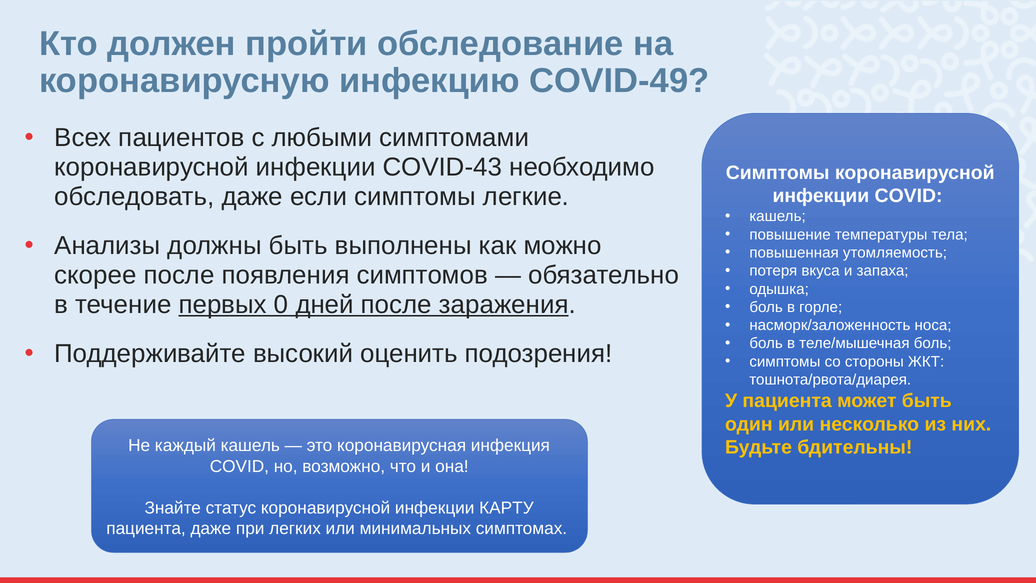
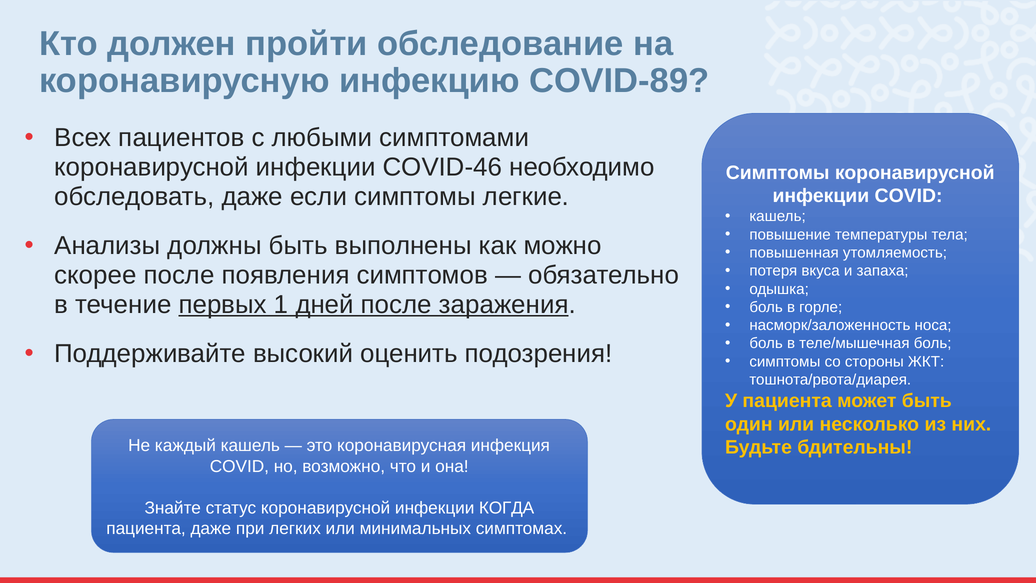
COVID-49: COVID-49 -> COVID-89 (619, 81)
COVID-43: COVID-43 -> COVID-46 (442, 167)
0: 0 -> 1 (281, 304)
КАРТУ: КАРТУ -> КОГДА (507, 508)
